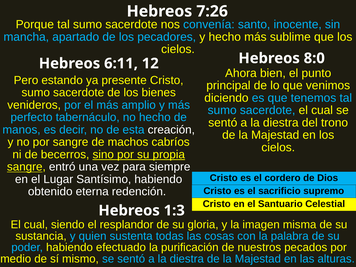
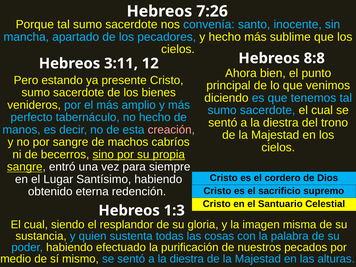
8:0: 8:0 -> 8:8 (314, 58)
6:11: 6:11 -> 3:11 (121, 63)
creación colour: white -> pink (171, 130)
